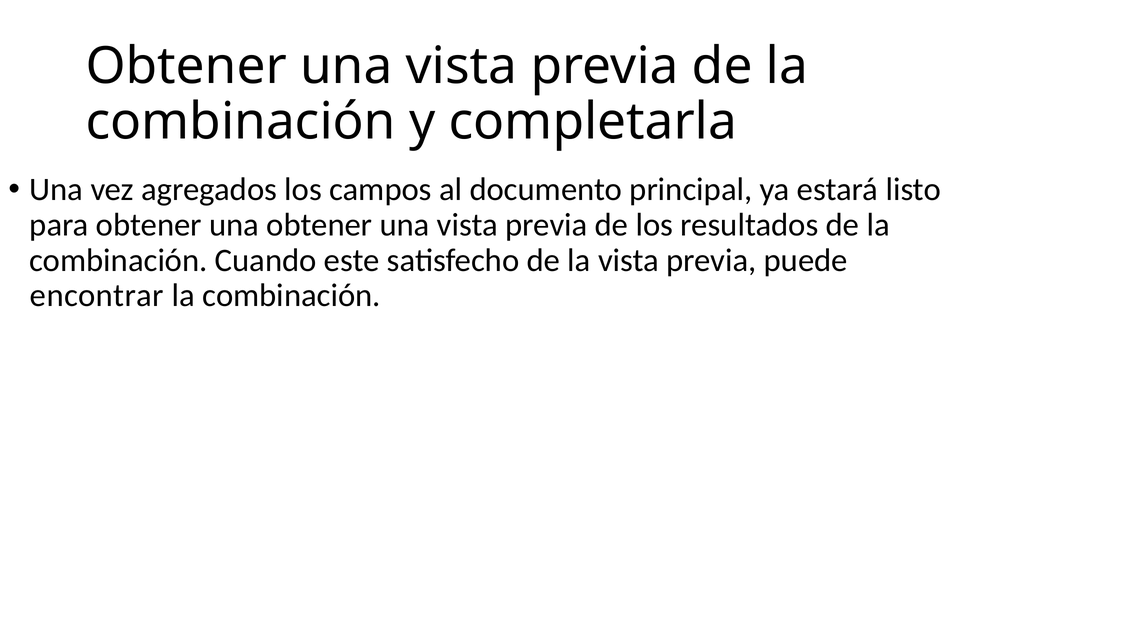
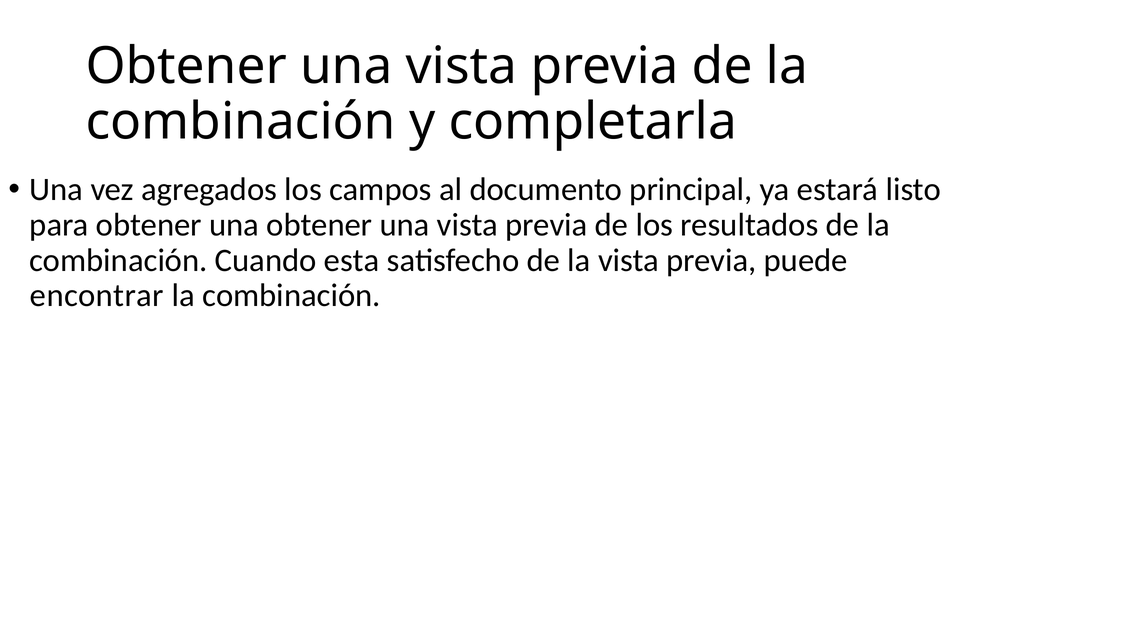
este: este -> esta (352, 260)
